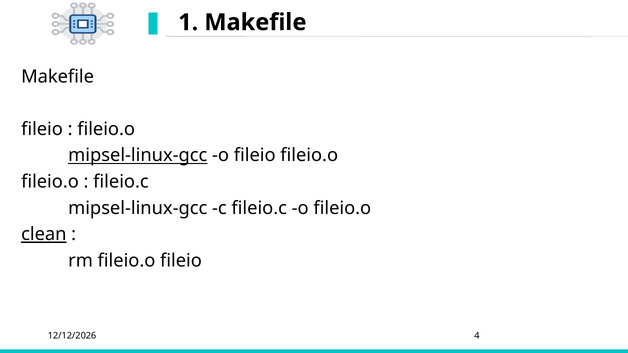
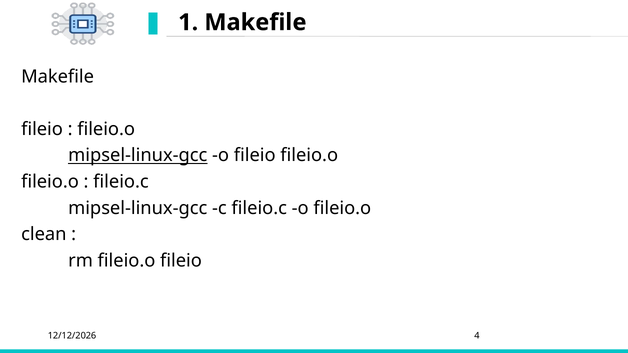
clean underline: present -> none (44, 235)
